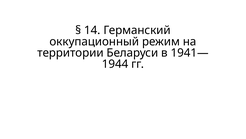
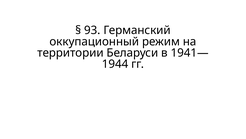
14: 14 -> 93 (92, 30)
